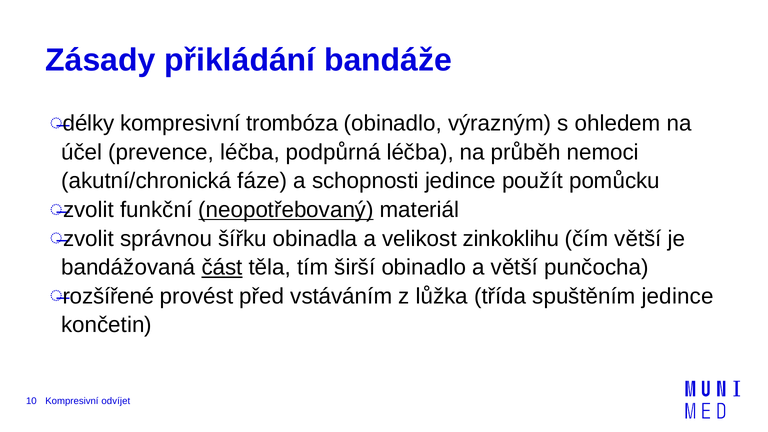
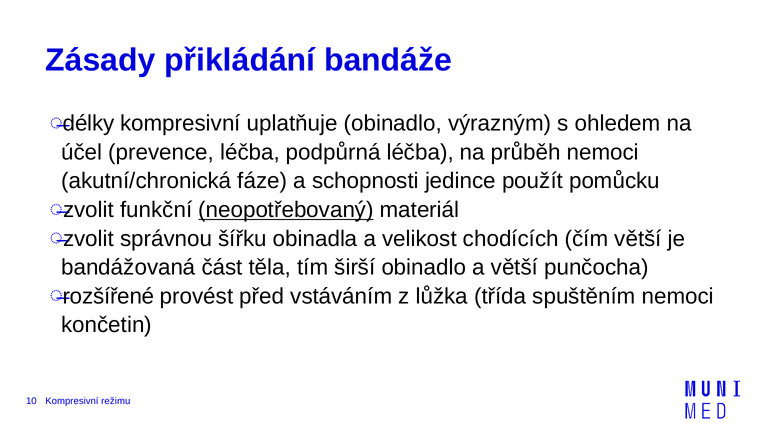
trombóza: trombóza -> uplatňuje (292, 123)
zinkoklihu: zinkoklihu -> chodících (511, 239)
část underline: present -> none (222, 267)
spuštěním jedince: jedince -> nemoci (678, 296)
odvíjet: odvíjet -> režimu (116, 401)
